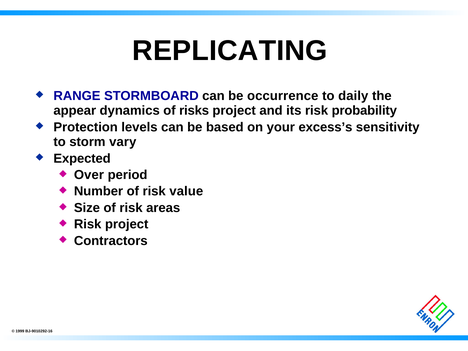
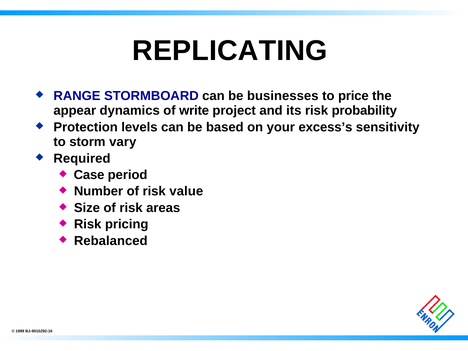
occurrence: occurrence -> businesses (283, 96)
daily: daily -> price (353, 96)
risks: risks -> write (194, 111)
Expected: Expected -> Required (82, 158)
Over: Over -> Case (89, 175)
Risk project: project -> pricing (127, 224)
Contractors: Contractors -> Rebalanced (111, 241)
